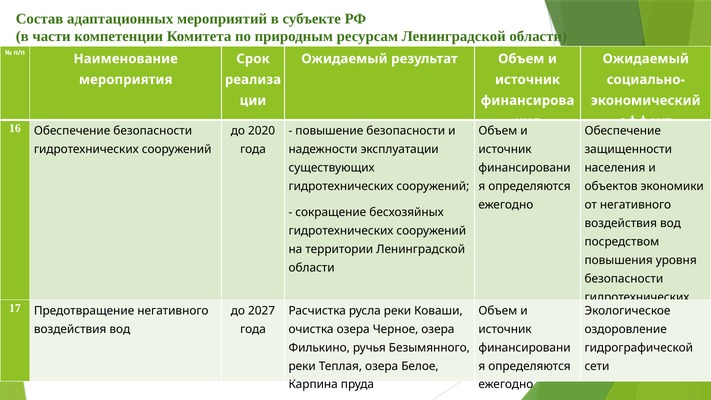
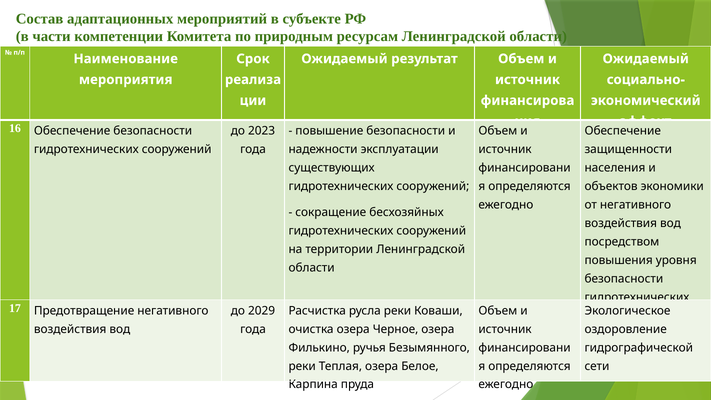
2020: 2020 -> 2023 (262, 131)
2027: 2027 -> 2029 (262, 311)
